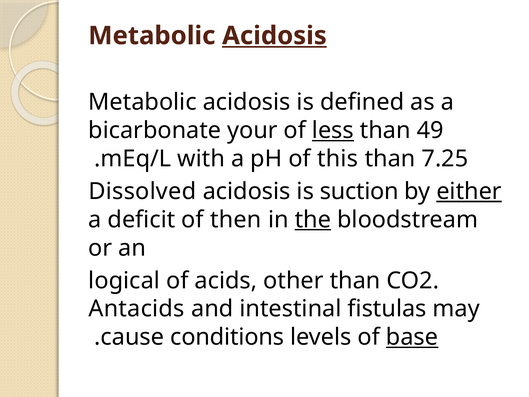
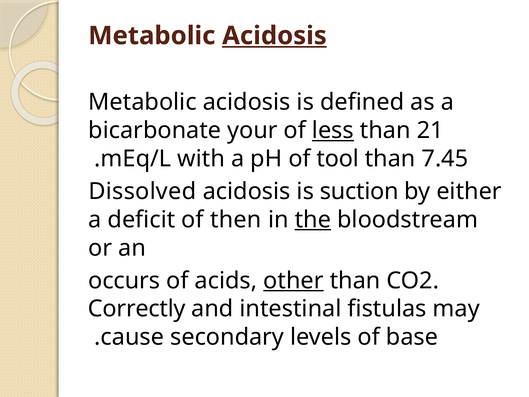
49: 49 -> 21 (430, 130)
this: this -> tool (338, 159)
7.25: 7.25 -> 7.45 (445, 159)
either underline: present -> none (469, 191)
logical: logical -> occurs (124, 280)
other underline: none -> present (293, 280)
Antacids: Antacids -> Correctly (137, 309)
conditions: conditions -> secondary (227, 337)
base underline: present -> none (412, 337)
